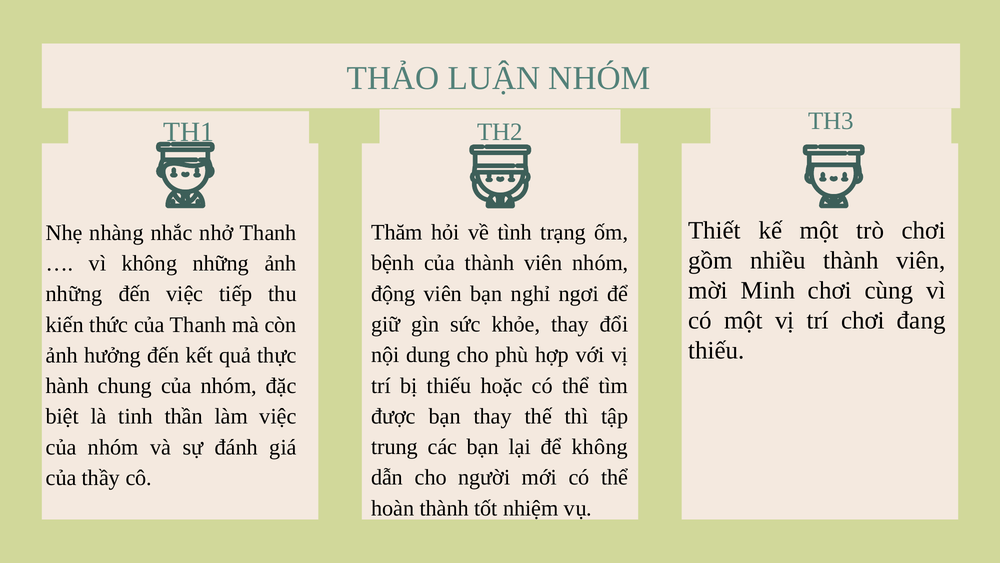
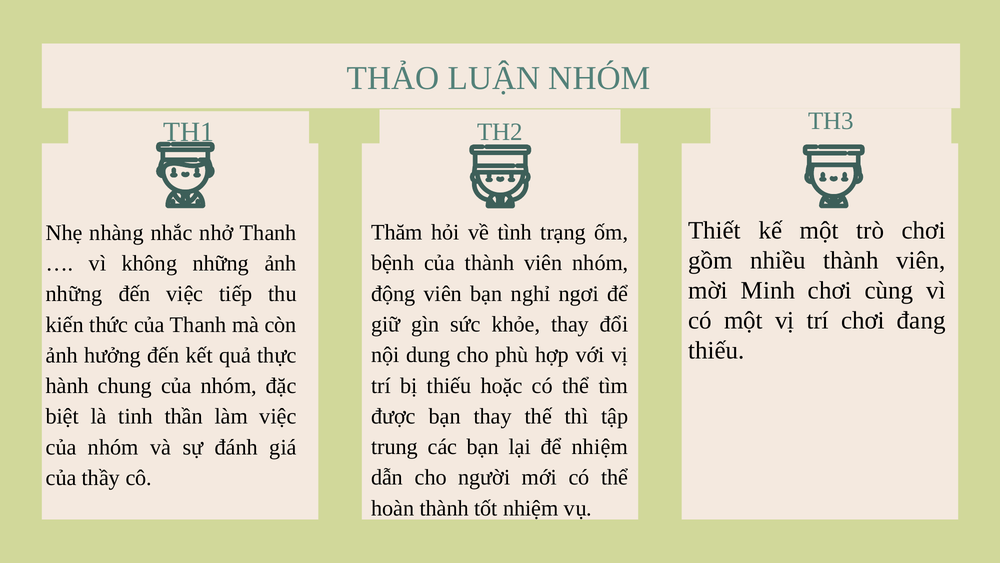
để không: không -> nhiệm (600, 447)
